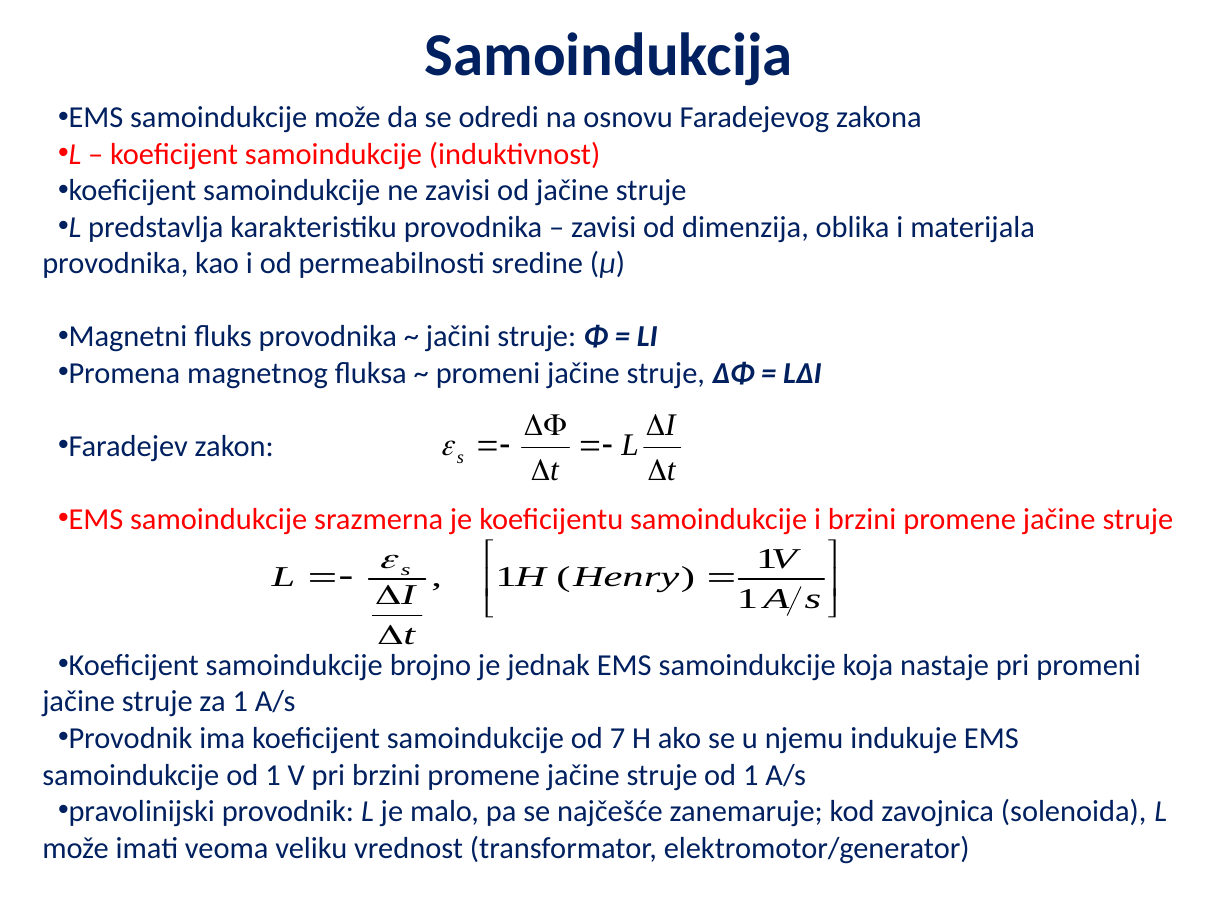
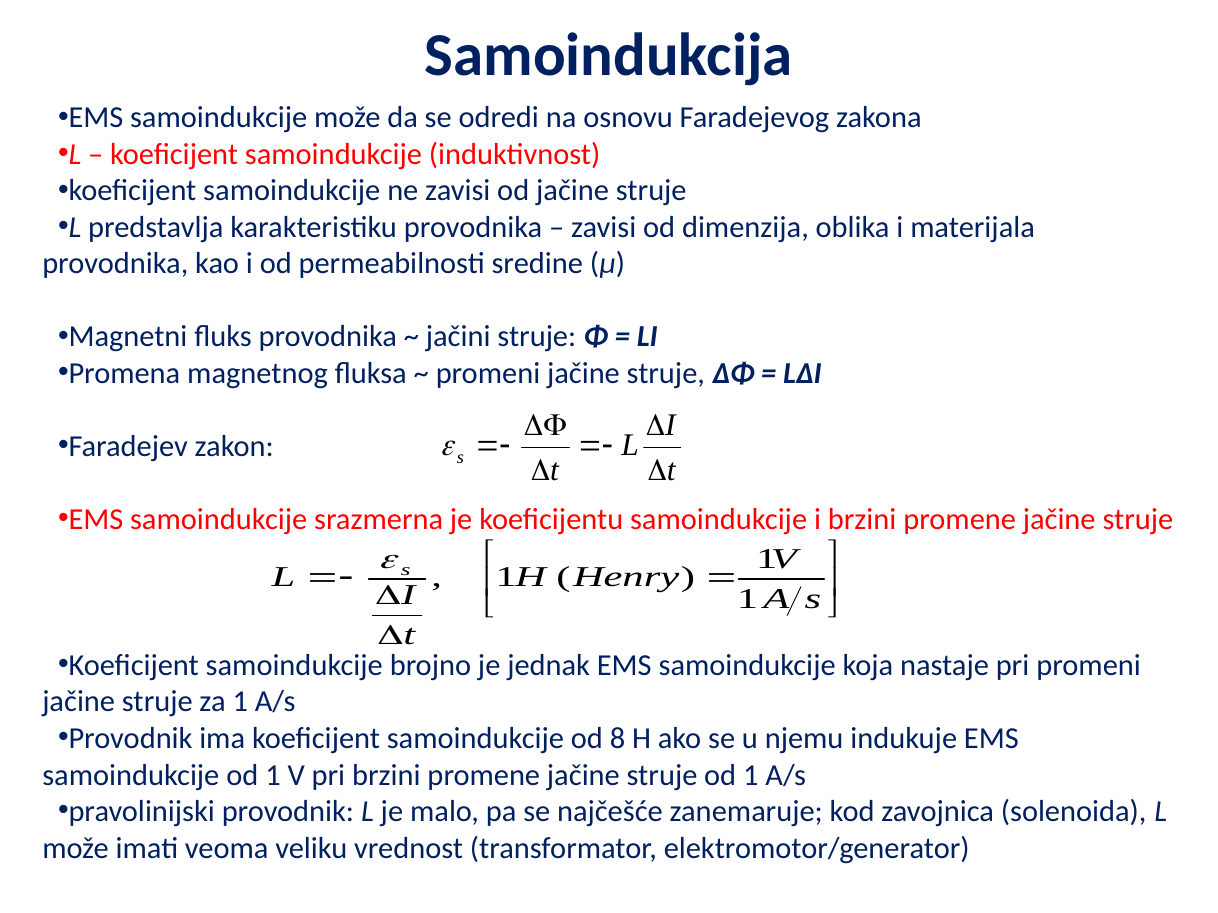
7: 7 -> 8 (617, 739)
